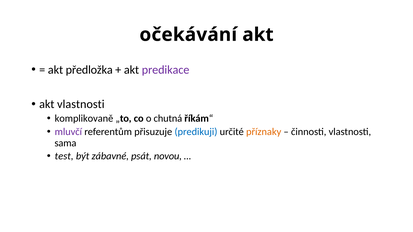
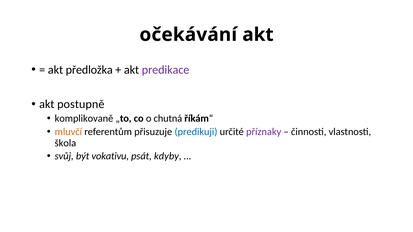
akt vlastnosti: vlastnosti -> postupně (81, 104)
mluvčí colour: purple -> orange (68, 132)
příznaky colour: orange -> purple (264, 132)
sama: sama -> škola (65, 143)
test: test -> svůj (64, 156)
zábavné: zábavné -> vokativu (110, 156)
novou: novou -> kdyby (168, 156)
